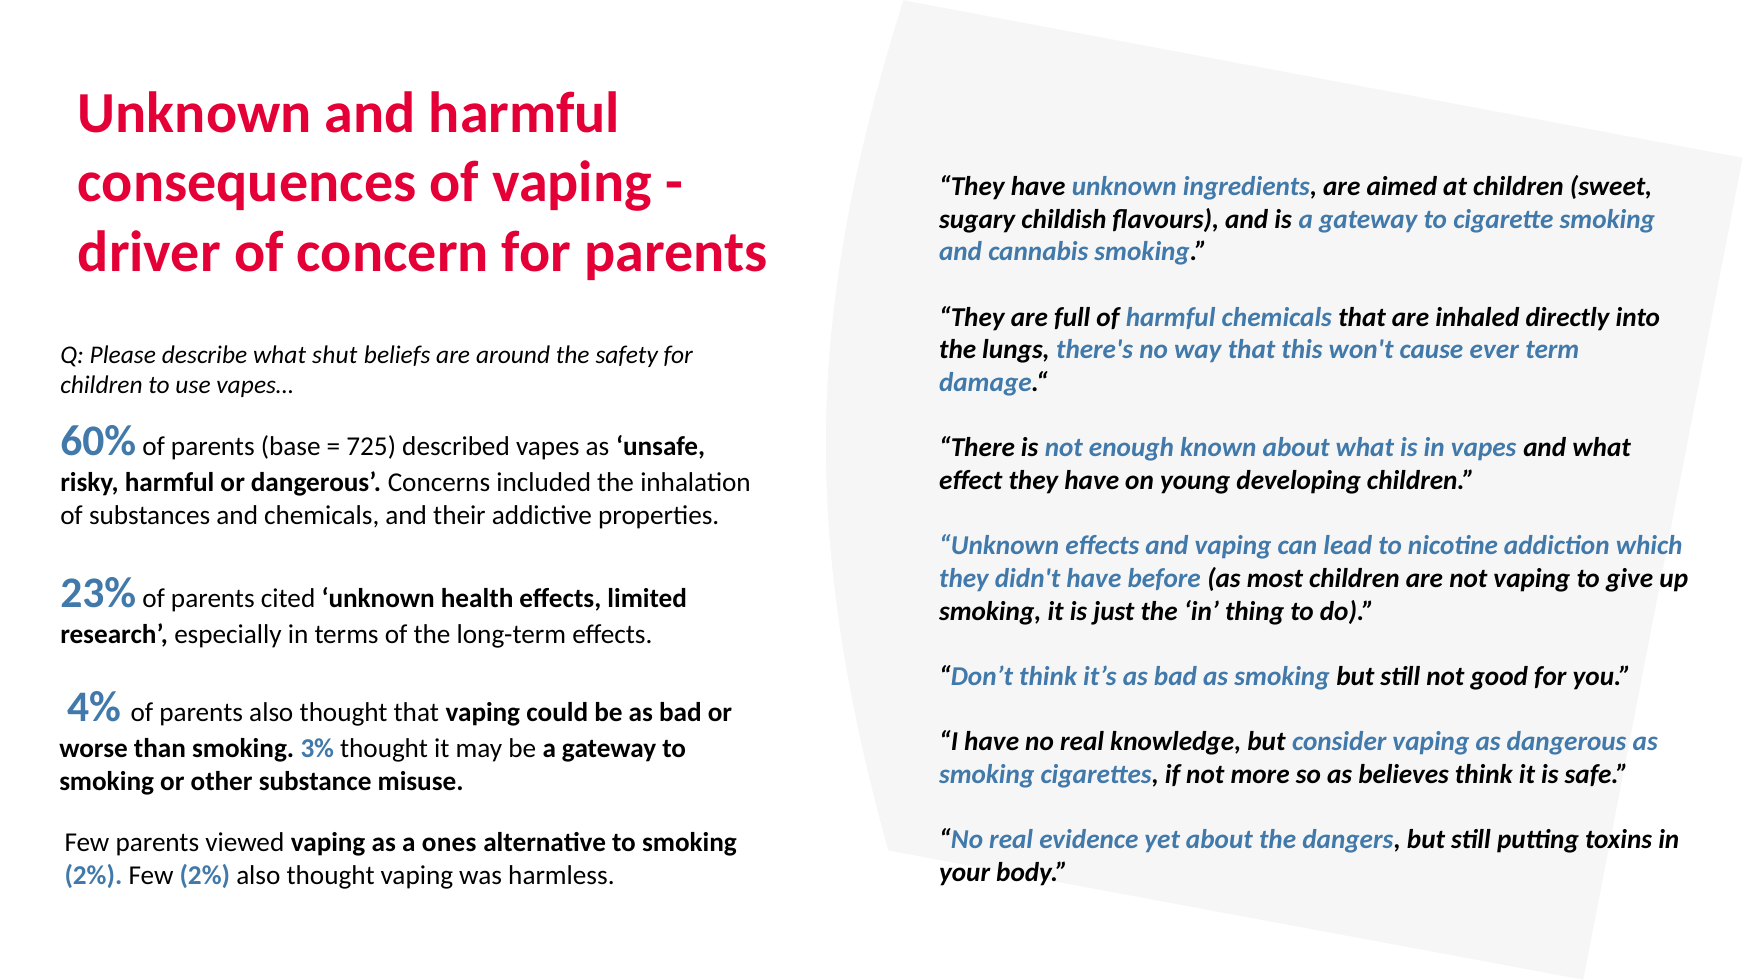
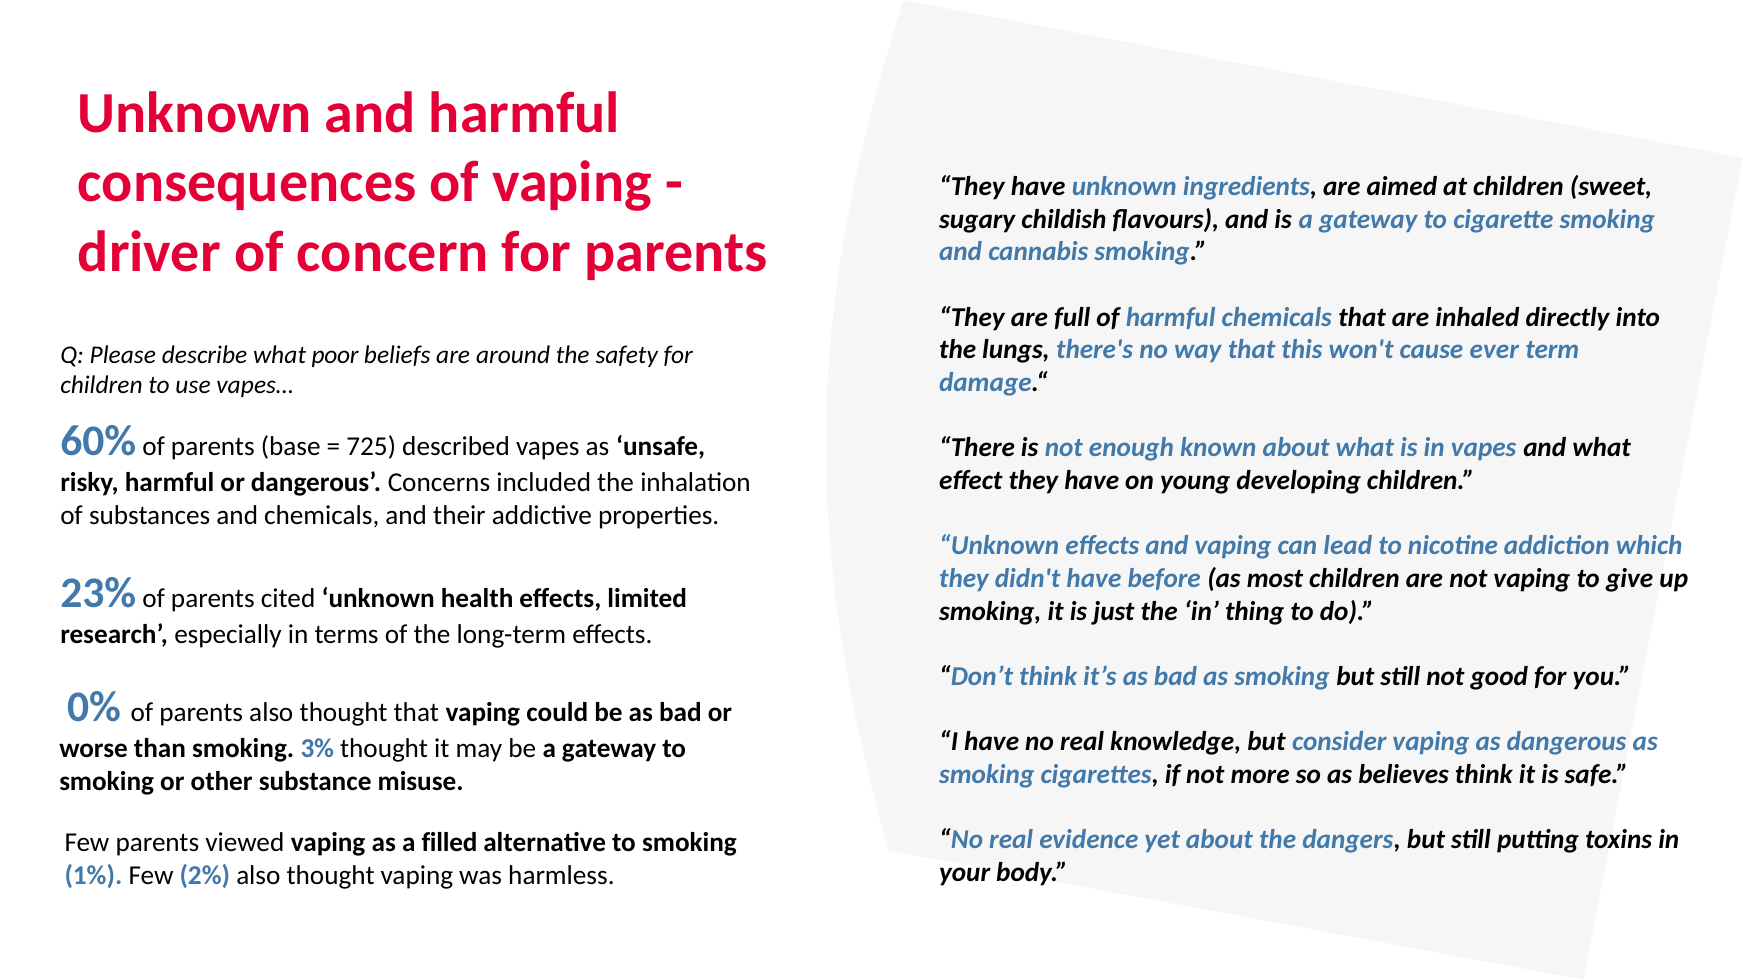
shut: shut -> poor (335, 355)
4%: 4% -> 0% (94, 708)
ones: ones -> filled (450, 843)
2%: 2% -> 1% (93, 876)
